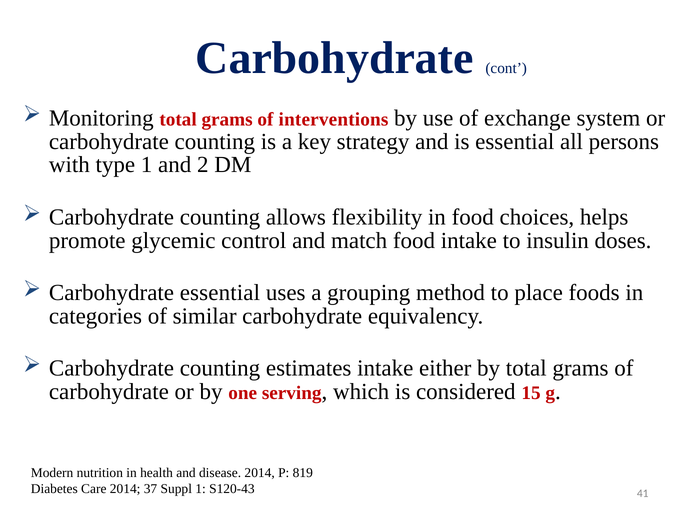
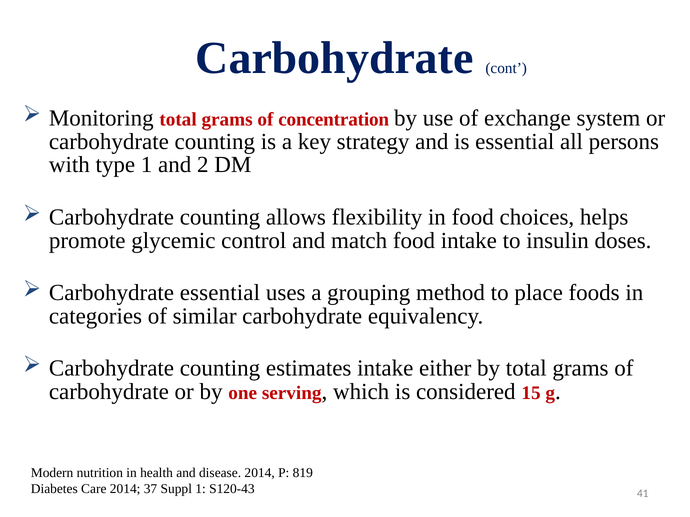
interventions: interventions -> concentration (334, 119)
